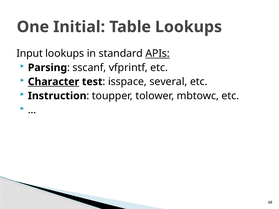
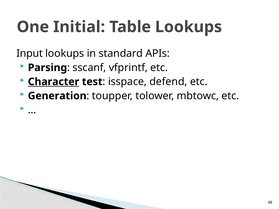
APIs underline: present -> none (158, 54)
several: several -> defend (168, 82)
Instruction: Instruction -> Generation (57, 96)
